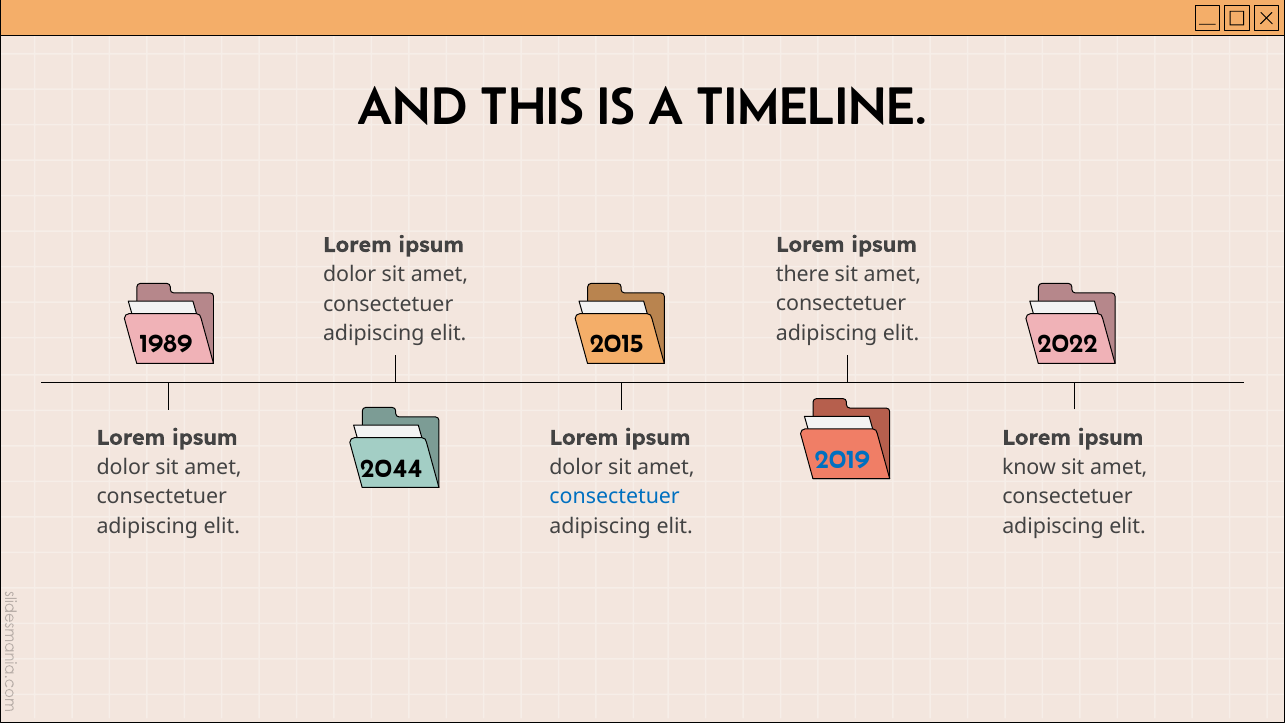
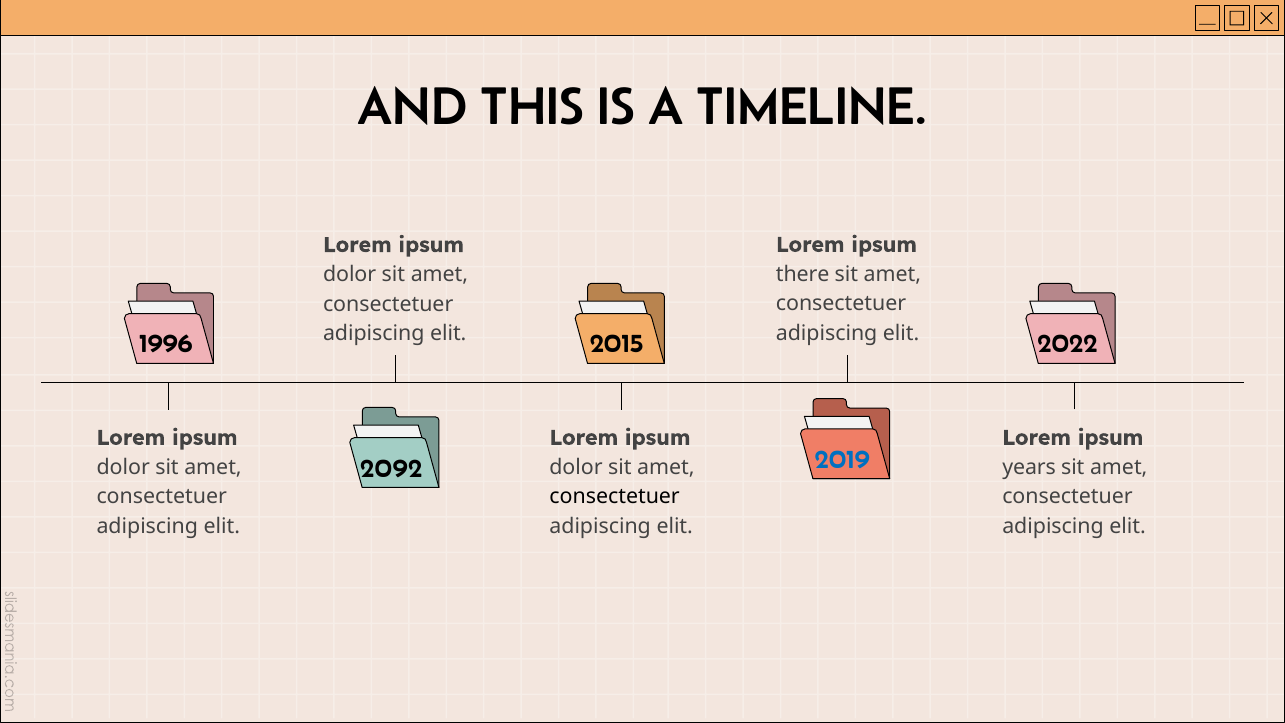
1989: 1989 -> 1996 (166, 343)
2044: 2044 -> 2092 (391, 468)
know: know -> years (1029, 467)
consectetuer colour: blue -> black (615, 497)
